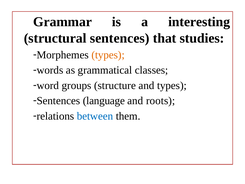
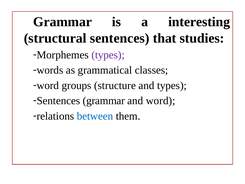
types colour: orange -> purple (108, 55)
Sentences language: language -> grammar (104, 101)
and roots: roots -> word (161, 101)
